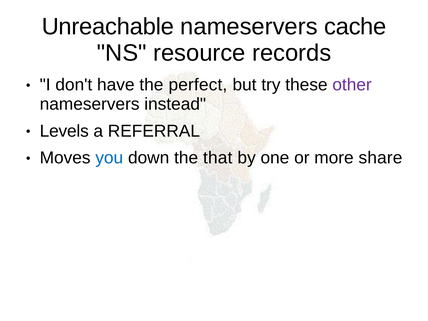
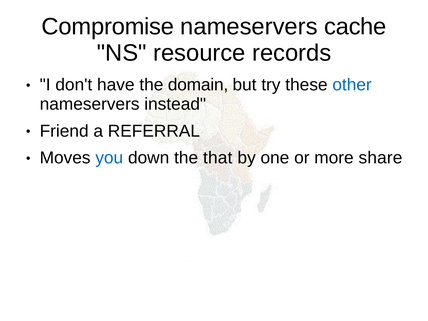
Unreachable: Unreachable -> Compromise (108, 27)
perfect: perfect -> domain (198, 85)
other colour: purple -> blue (352, 85)
Levels: Levels -> Friend (64, 131)
